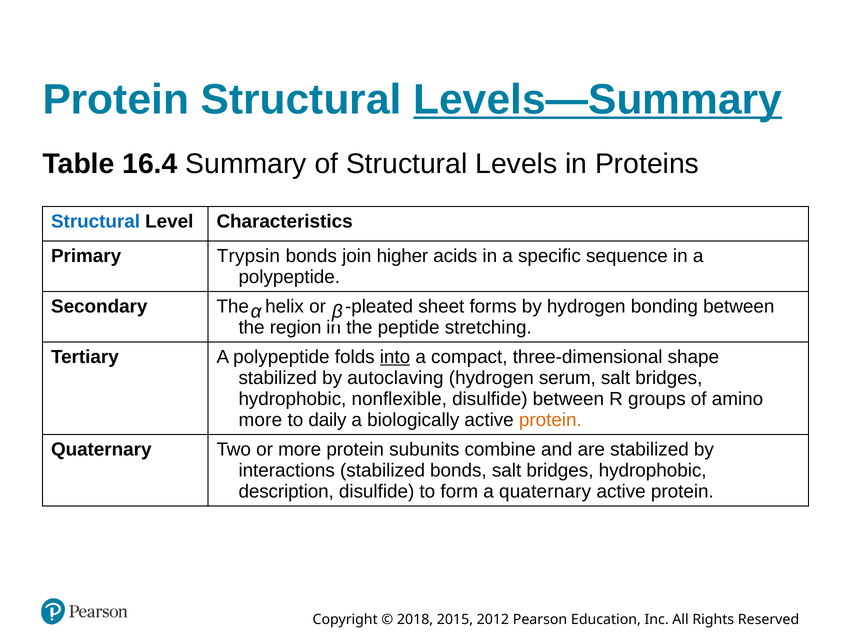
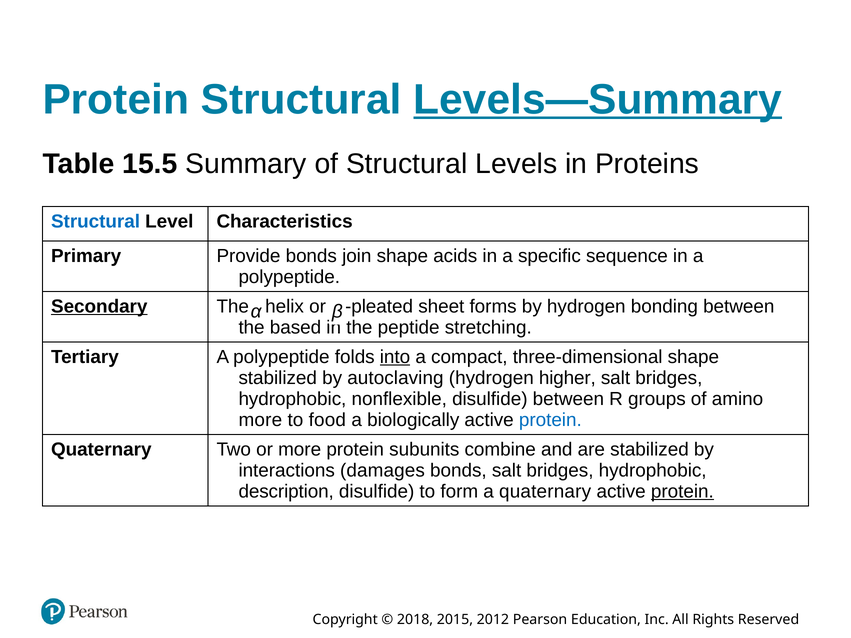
16.4: 16.4 -> 15.5 (150, 164)
Trypsin: Trypsin -> Provide (248, 256)
join higher: higher -> shape (402, 256)
Secondary underline: none -> present (99, 306)
region: region -> based (296, 327)
serum: serum -> higher (567, 378)
daily: daily -> food (327, 420)
protein colour: orange -> blue (550, 420)
interactions stabilized: stabilized -> damages (382, 471)
protein underline: none -> present (682, 492)
